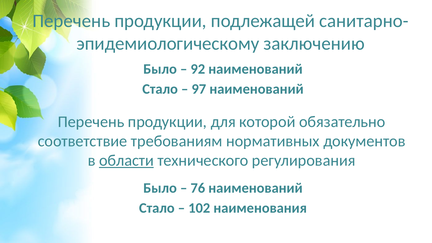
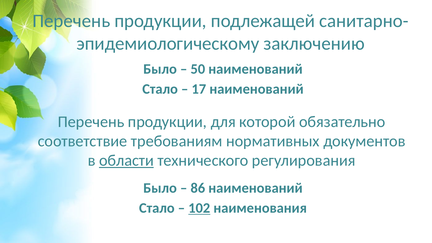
92: 92 -> 50 (198, 69)
97: 97 -> 17 (199, 89)
76: 76 -> 86 (198, 188)
102 underline: none -> present (199, 208)
